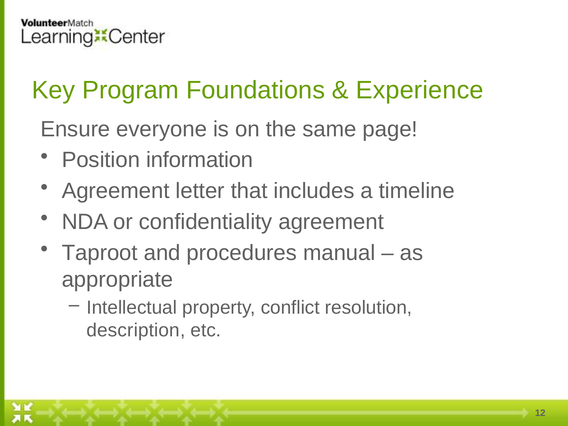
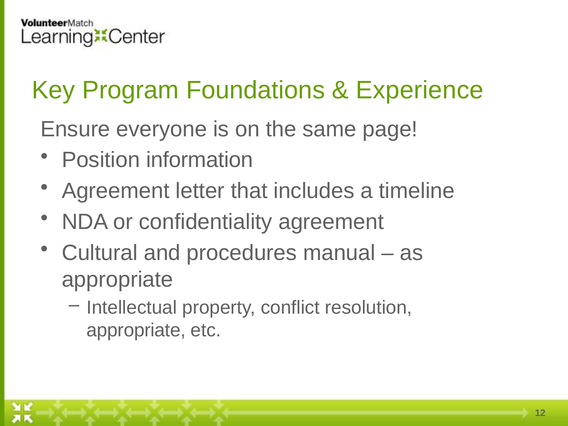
Taproot: Taproot -> Cultural (100, 253)
description: description -> appropriate (136, 330)
